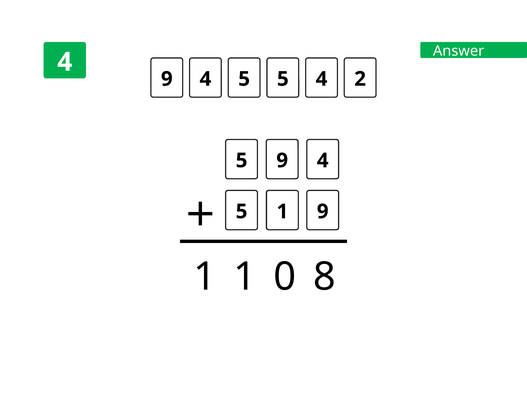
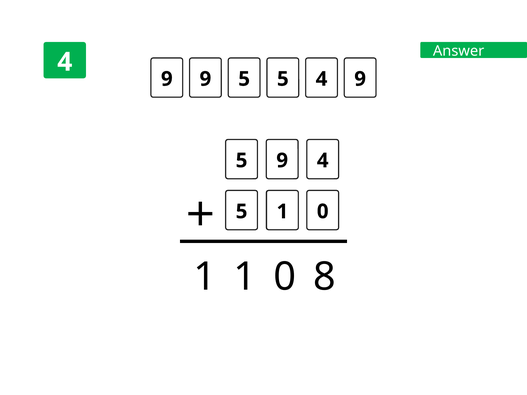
4: 4 -> 9 (205, 79)
4 2: 2 -> 9 (360, 79)
5 9: 9 -> 0 (323, 212)
